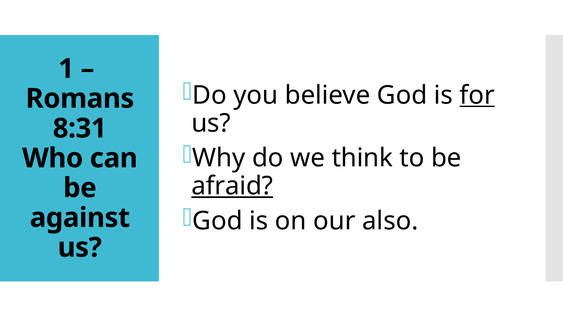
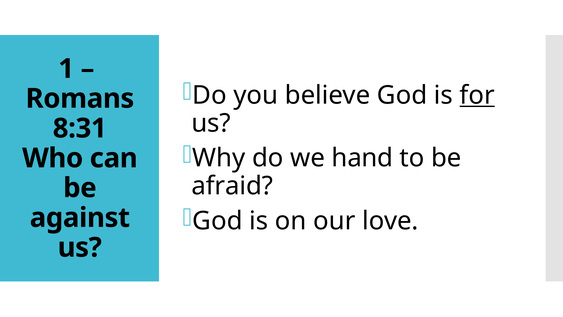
think: think -> hand (362, 158)
afraid underline: present -> none (232, 186)
also: also -> love (390, 221)
